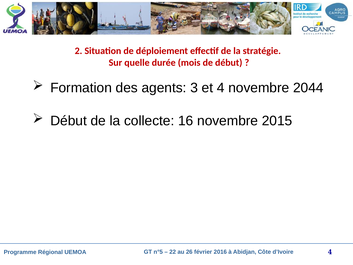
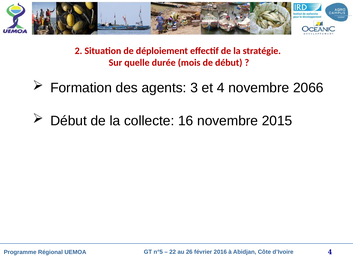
2044: 2044 -> 2066 (308, 88)
